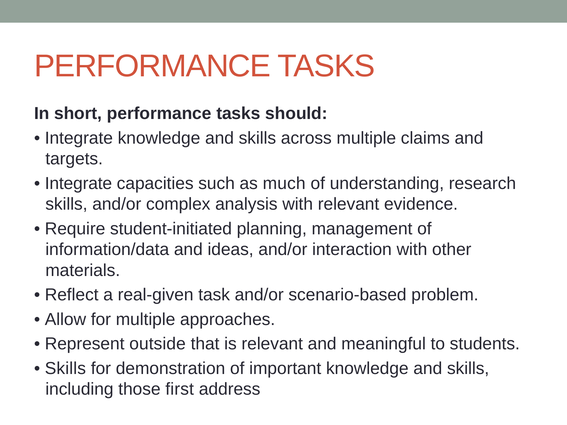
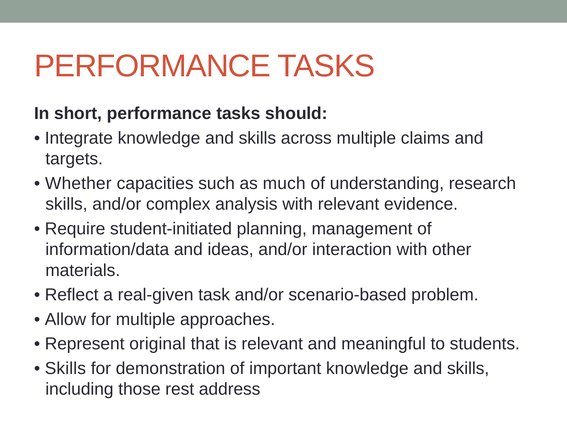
Integrate: Integrate -> Whether (78, 184)
outside: outside -> original (158, 344)
first: first -> rest (180, 389)
